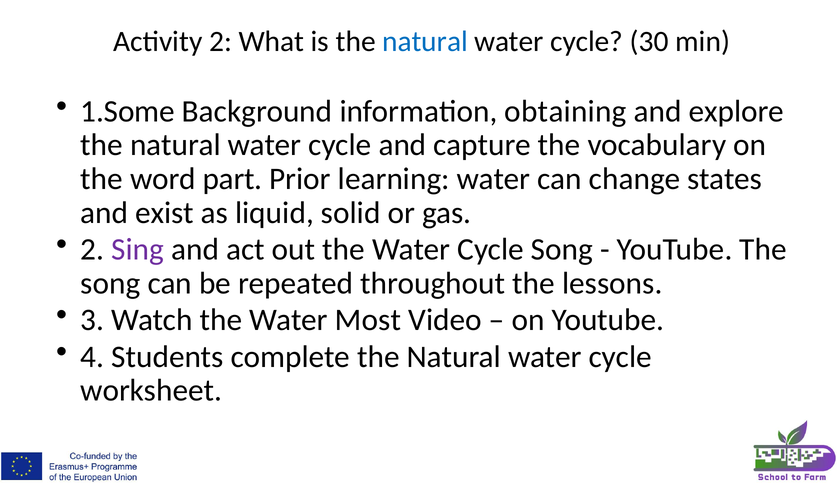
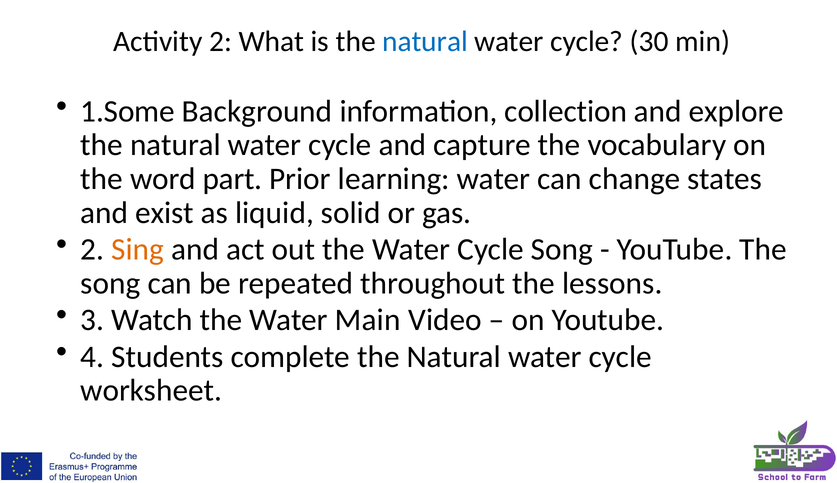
obtaining: obtaining -> collection (566, 111)
Sing colour: purple -> orange (138, 250)
Most: Most -> Main (368, 320)
